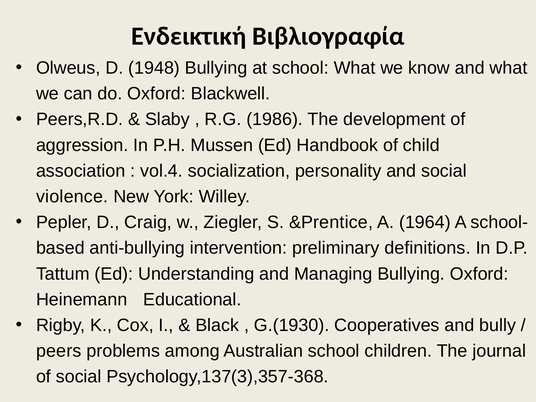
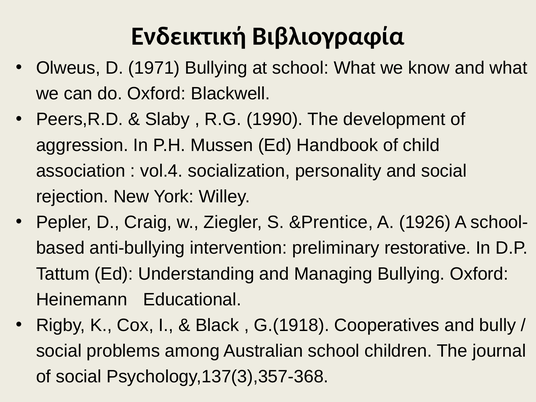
1948: 1948 -> 1971 (154, 68)
1986: 1986 -> 1990 (275, 119)
violence: violence -> rejection (72, 197)
1964: 1964 -> 1926 (425, 222)
definitions: definitions -> restorative (428, 248)
G.(1930: G.(1930 -> G.(1918 (292, 325)
peers: peers -> social (59, 351)
